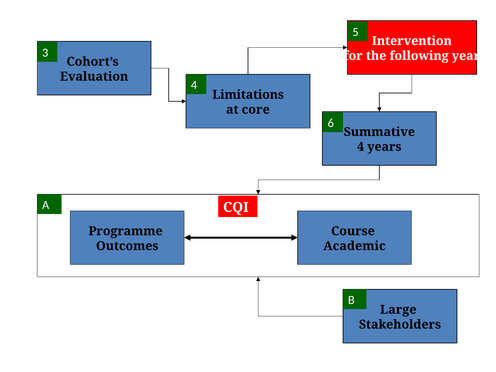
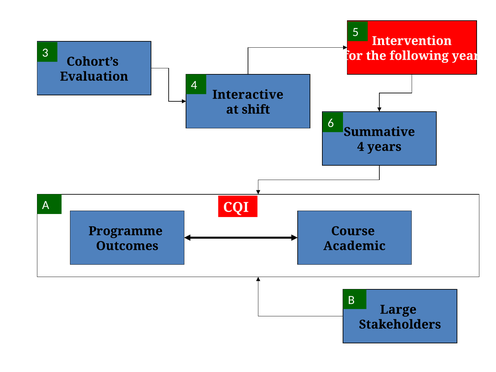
Limitations: Limitations -> Interactive (248, 95)
core: core -> shift (256, 110)
